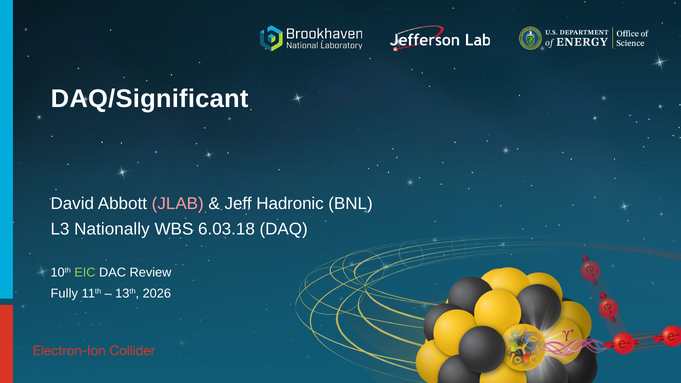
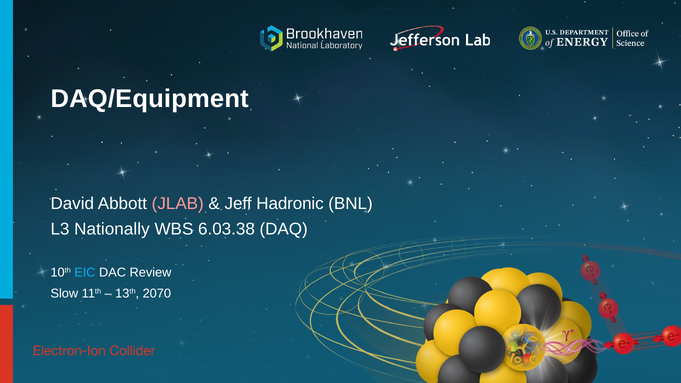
DAQ/Significant: DAQ/Significant -> DAQ/Equipment (150, 99)
6.03.18: 6.03.18 -> 6.03.38 (226, 229)
EIC colour: light green -> light blue (85, 273)
Fully: Fully -> Slow (64, 294)
2026: 2026 -> 2070 (157, 294)
